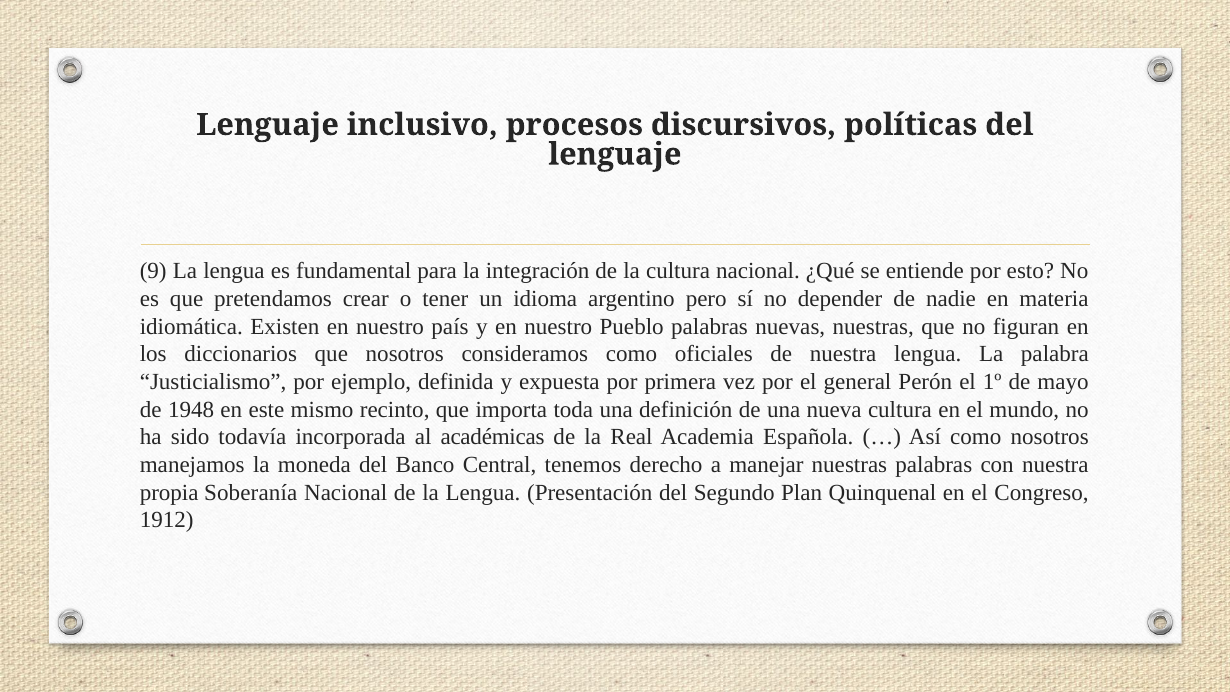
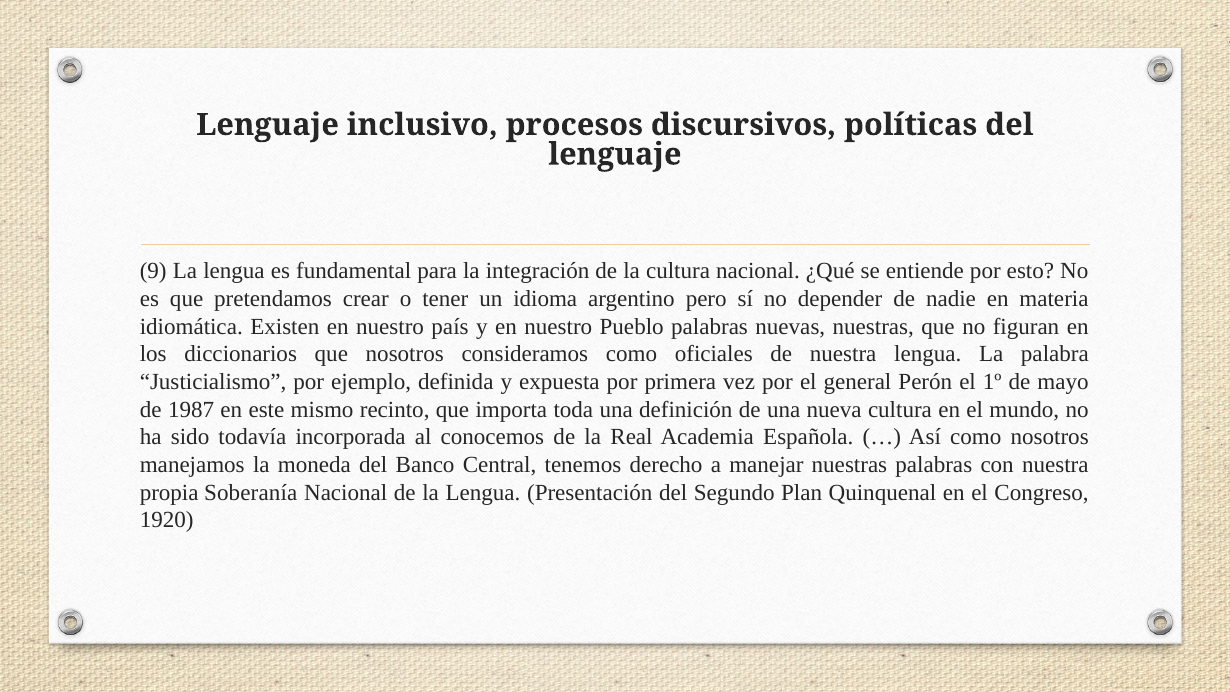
1948: 1948 -> 1987 (191, 409)
académicas: académicas -> conocemos (492, 437)
1912: 1912 -> 1920 (167, 520)
